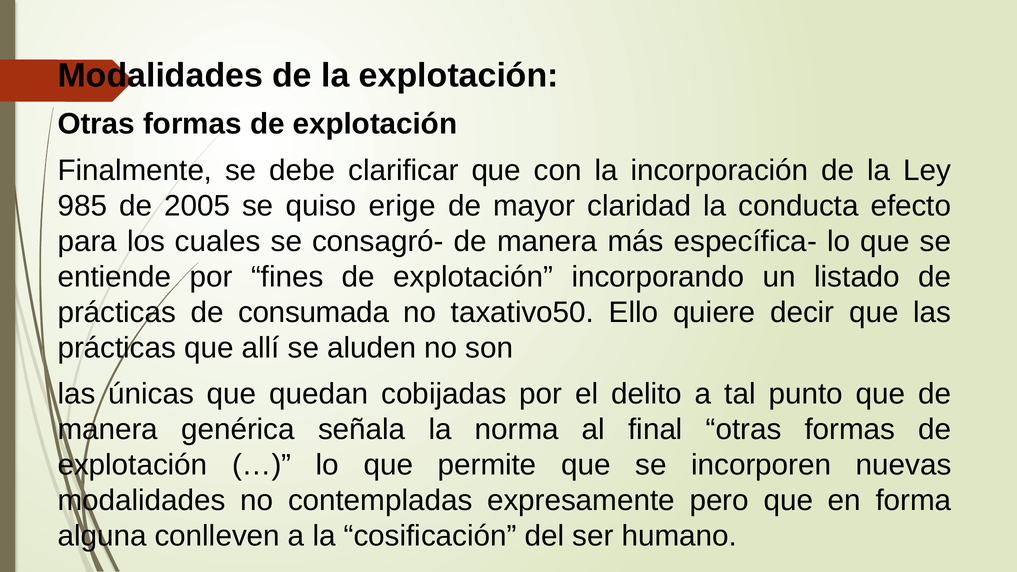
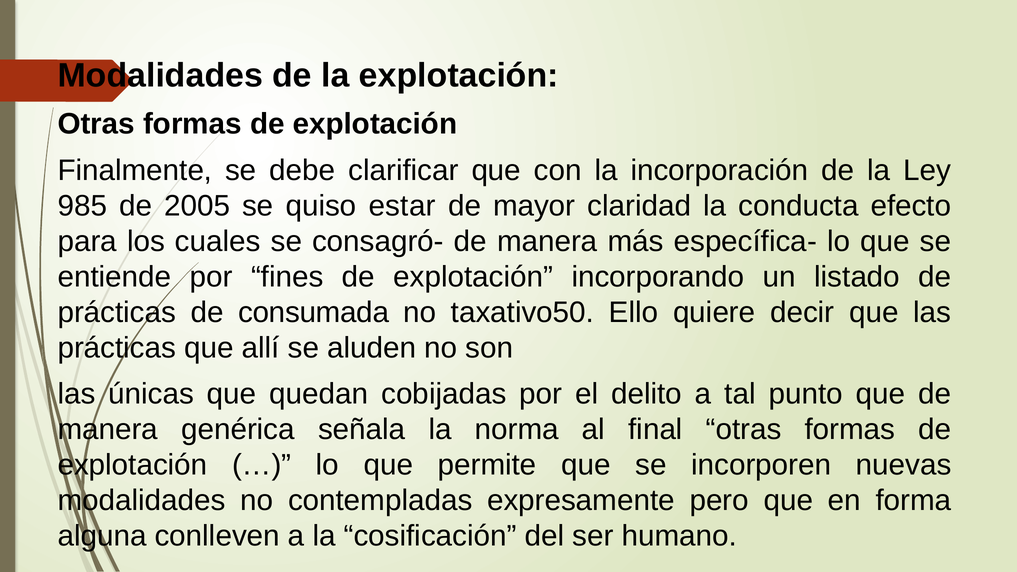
erige: erige -> estar (402, 206)
